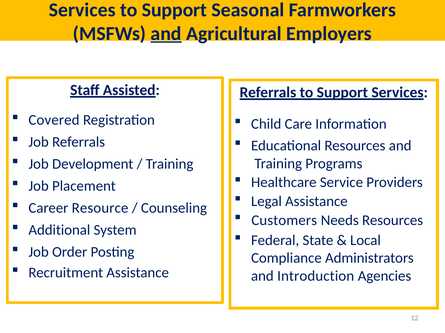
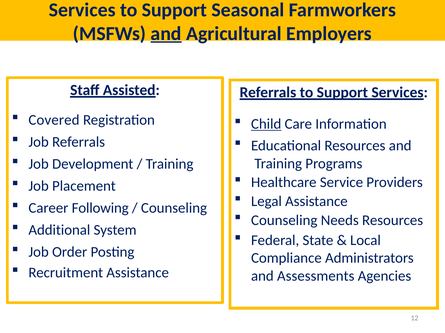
Child underline: none -> present (266, 124)
Resource: Resource -> Following (100, 208)
Customers: Customers -> Counseling (284, 221)
Introduction: Introduction -> Assessments (316, 276)
